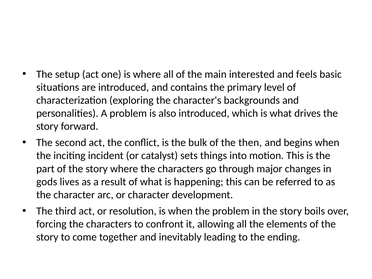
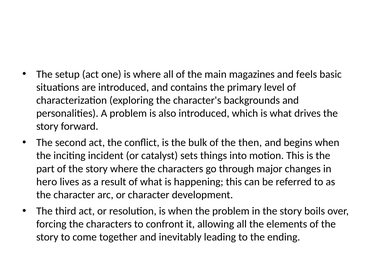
interested: interested -> magazines (252, 74)
gods: gods -> hero (47, 182)
